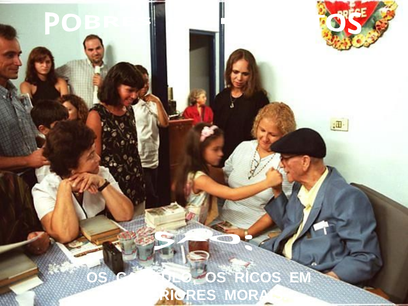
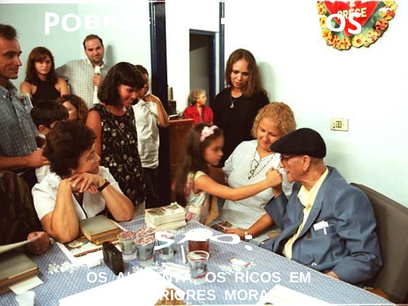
CAPÍTULO: CAPÍTULO -> ALIMENTA (156, 278)
